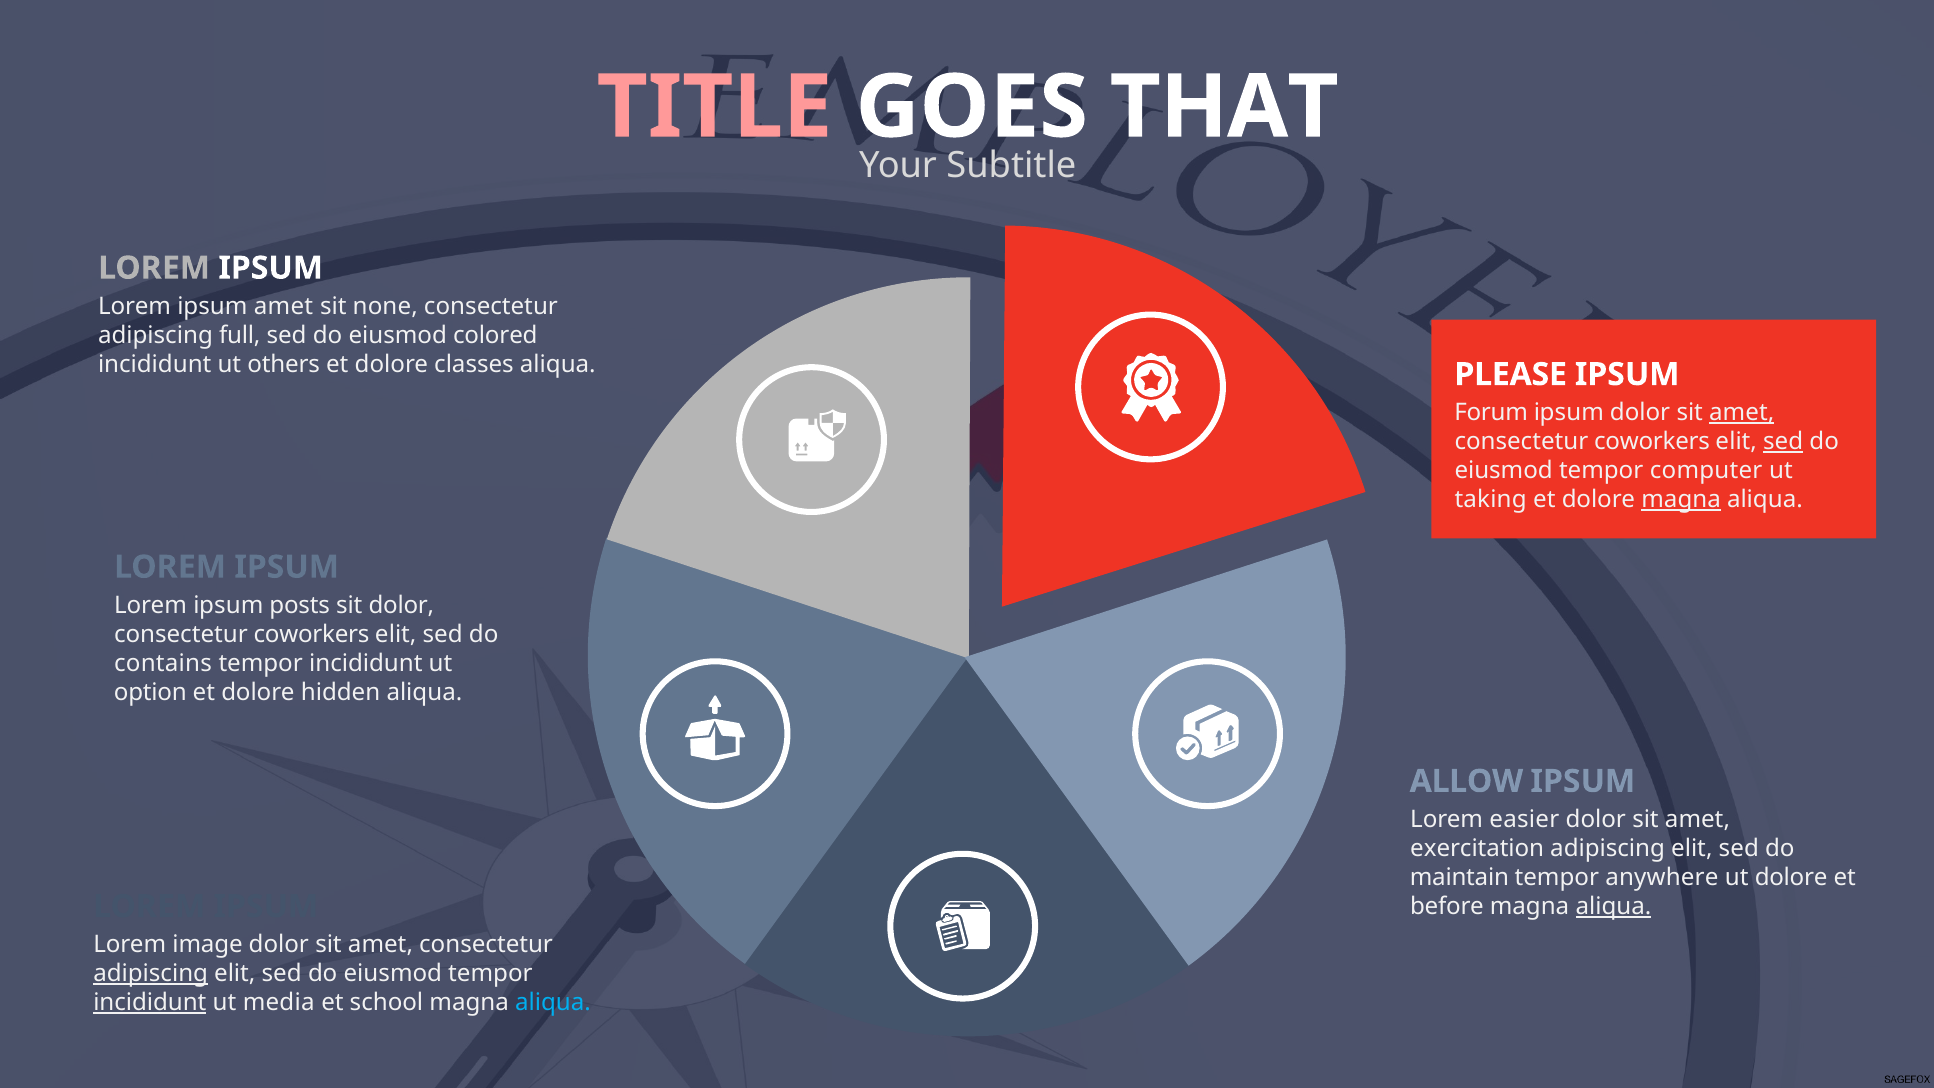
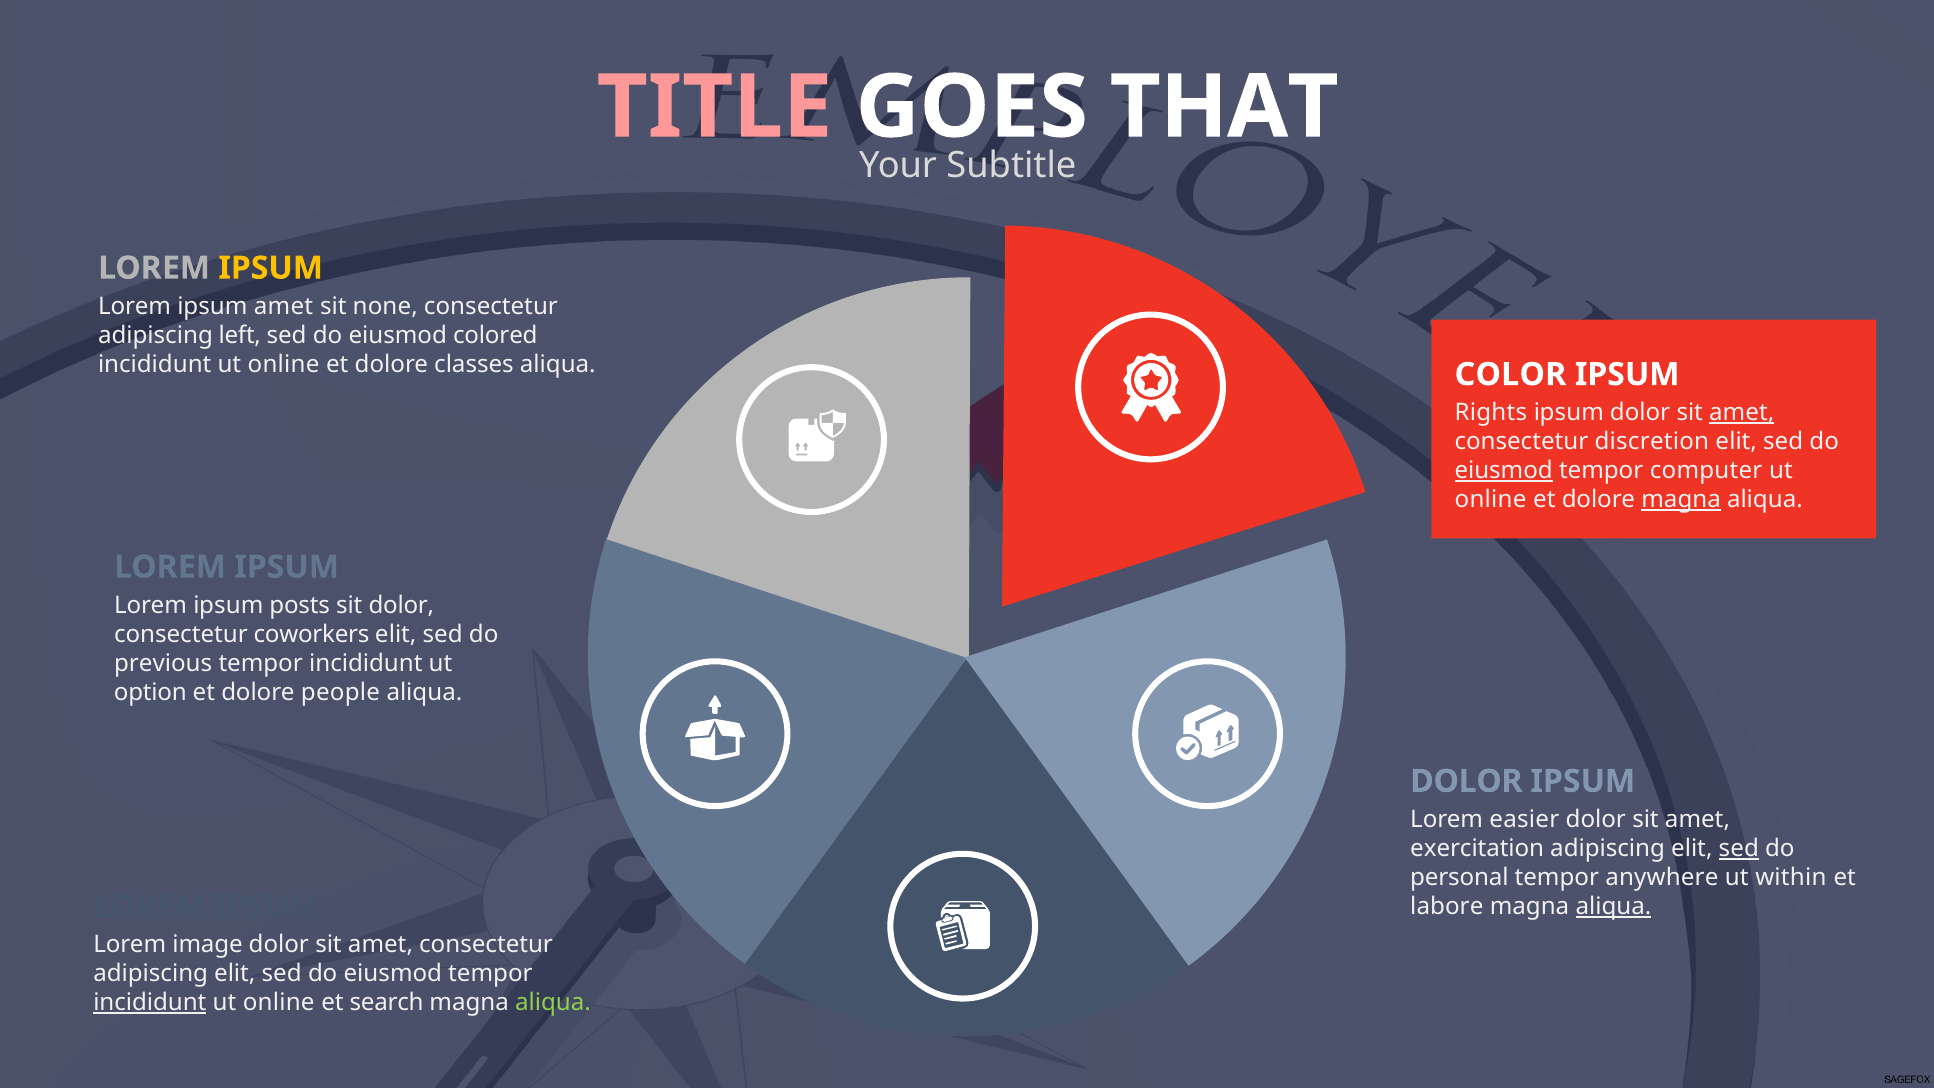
IPSUM colour: white -> yellow (271, 268)
full: full -> left (240, 335)
others: others -> online (284, 364)
PLEASE: PLEASE -> COLOR (1510, 374)
Forum: Forum -> Rights (1491, 413)
coworkers: coworkers -> discretion (1652, 442)
sed underline: present -> none (1783, 442)
eiusmod underline: none -> present (1504, 471)
taking: taking -> online (1491, 500)
contains: contains -> previous (163, 663)
hidden: hidden -> people (340, 692)
ALLOW: ALLOW -> DOLOR (1466, 781)
sed underline: none -> present (1739, 848)
maintain: maintain -> personal (1459, 877)
ut dolore: dolore -> within (1791, 877)
before: before -> labore (1447, 906)
adipiscing underline: present -> none (151, 974)
media: media -> online (279, 1003)
school: school -> search (387, 1003)
aliqua colour: light blue -> light green (553, 1003)
